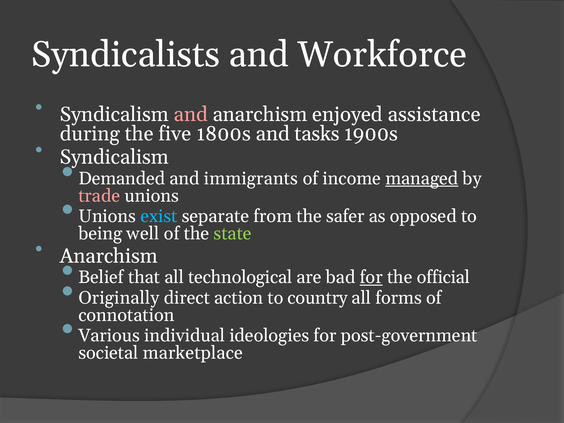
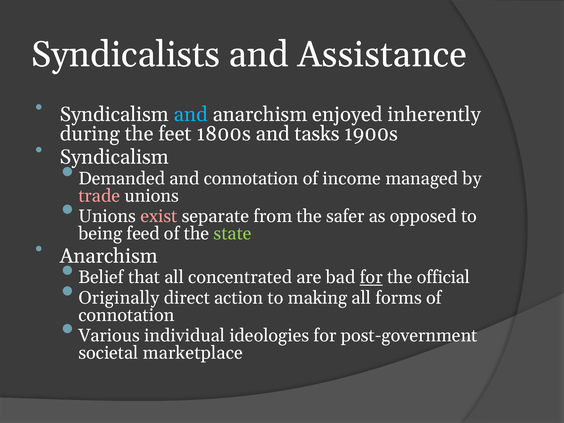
Workforce: Workforce -> Assistance (382, 55)
and colour: pink -> light blue (191, 114)
assistance: assistance -> inherently (434, 114)
five: five -> feet (175, 134)
and immigrants: immigrants -> connotation (251, 178)
managed underline: present -> none (422, 178)
exist colour: light blue -> pink (159, 216)
well: well -> feed (143, 234)
technological: technological -> concentrated (240, 277)
country: country -> making (318, 298)
